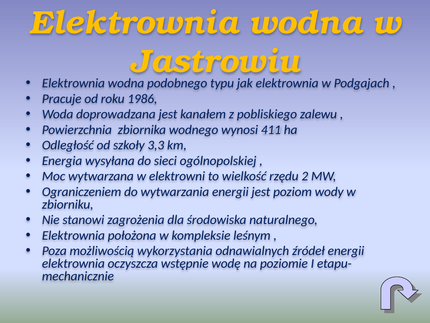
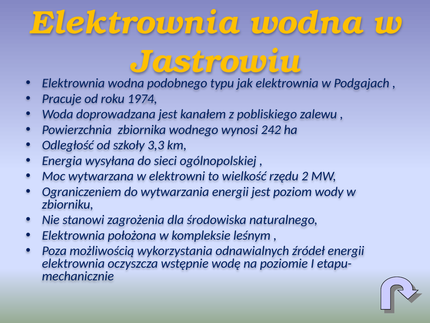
1986: 1986 -> 1974 (142, 99)
411: 411 -> 242 (271, 130)
